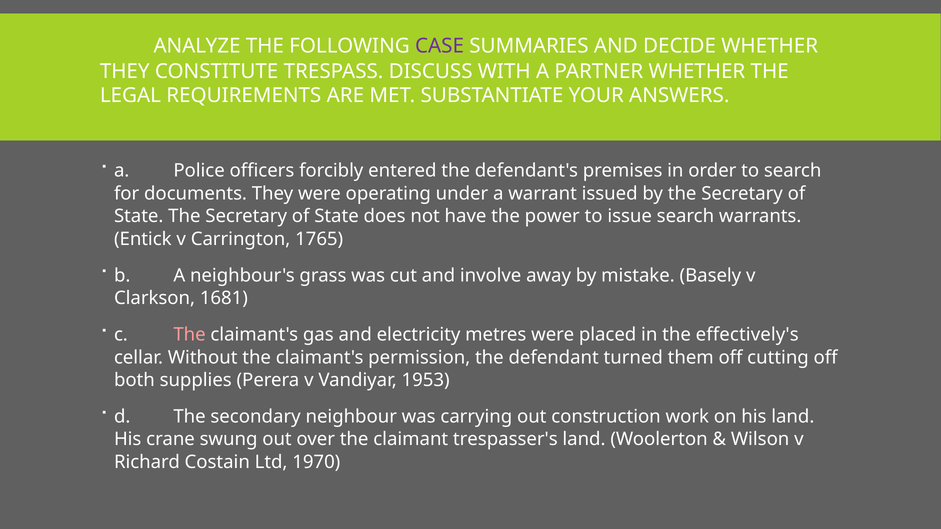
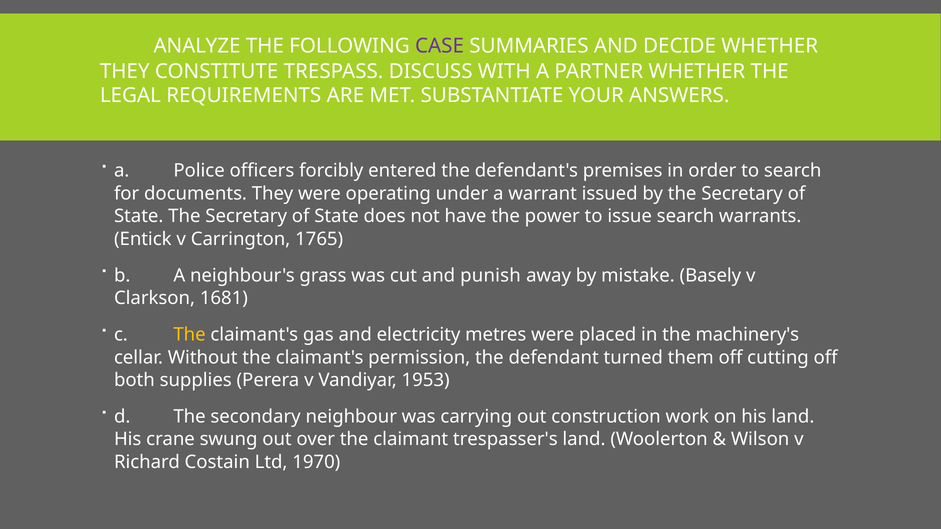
involve: involve -> punish (491, 276)
The colour: pink -> yellow (190, 335)
effectively's: effectively's -> machinery's (747, 335)
